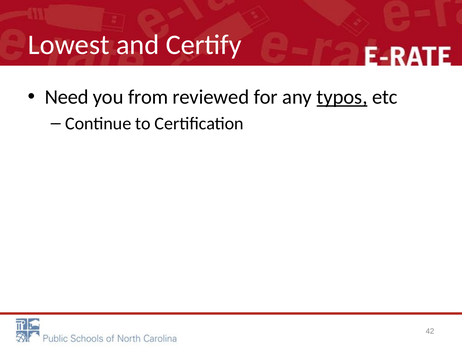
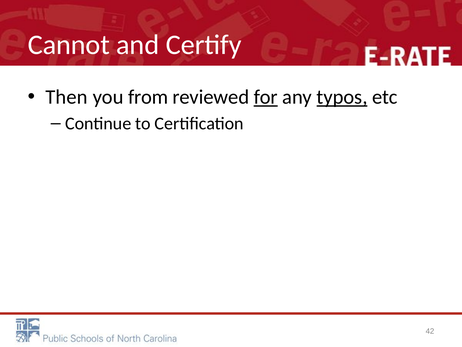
Lowest: Lowest -> Cannot (69, 45)
Need: Need -> Then (67, 97)
for underline: none -> present (266, 97)
